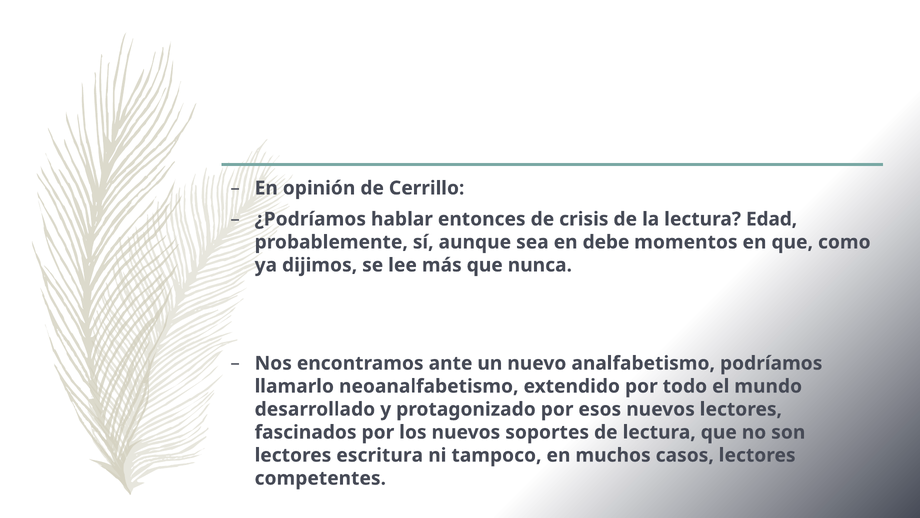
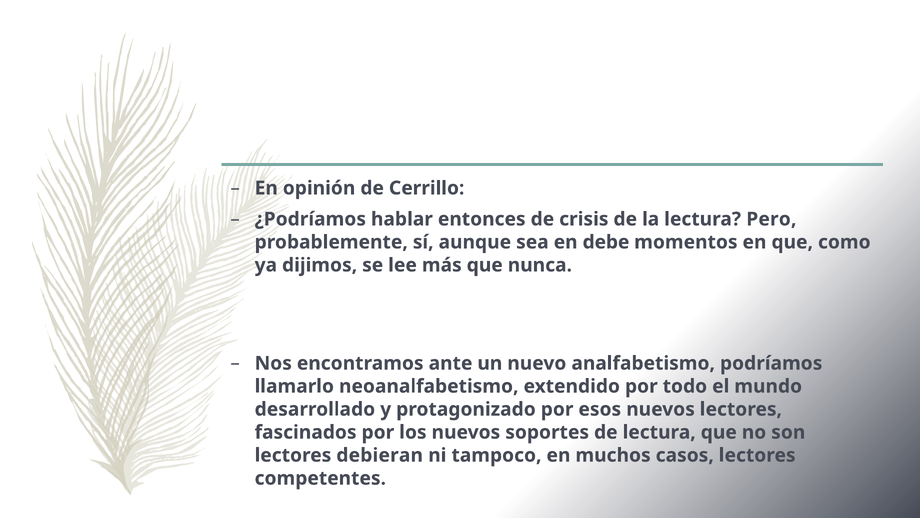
Edad: Edad -> Pero (771, 219)
escritura: escritura -> debieran (380, 455)
